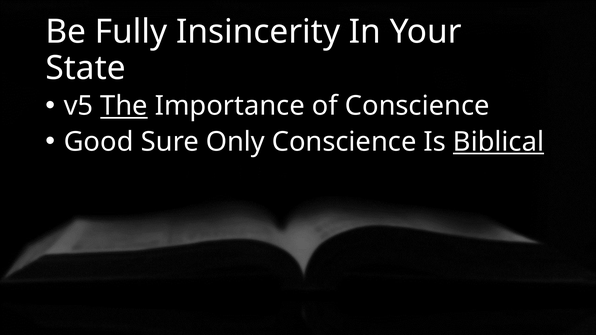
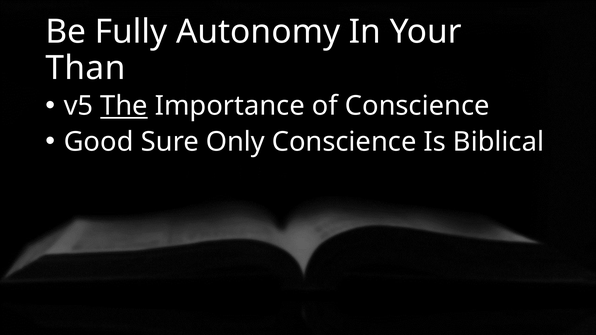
Insincerity: Insincerity -> Autonomy (258, 32)
State: State -> Than (85, 68)
Biblical underline: present -> none (499, 142)
